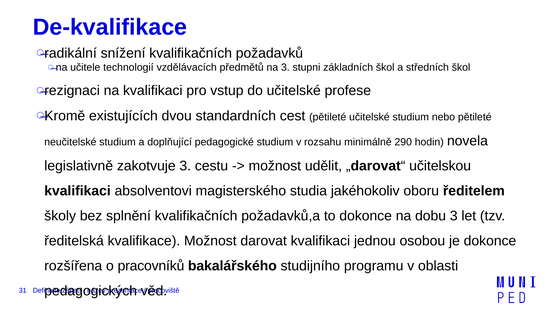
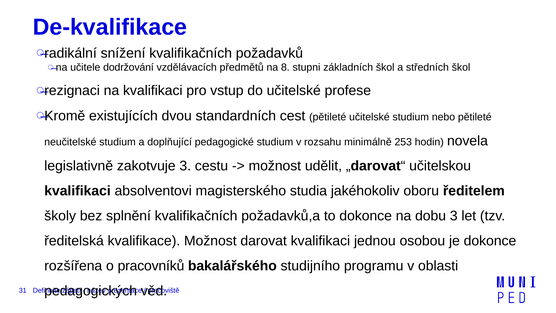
technologií: technologií -> dodržování (128, 67)
na 3: 3 -> 8 (285, 67)
290: 290 -> 253 (403, 142)
